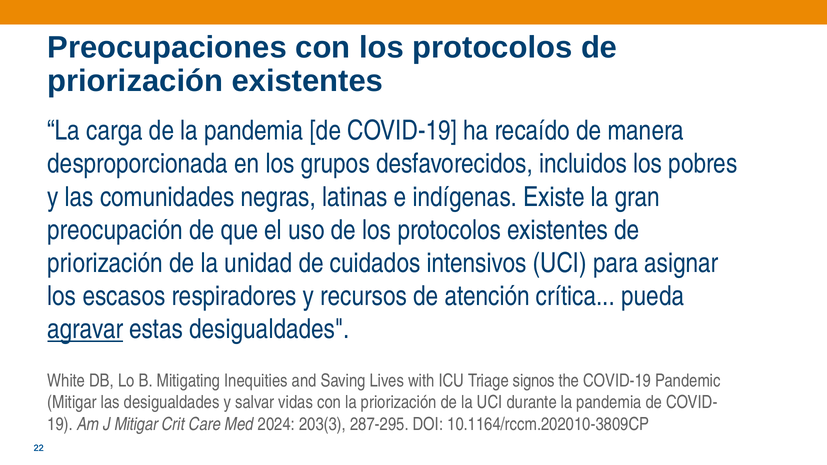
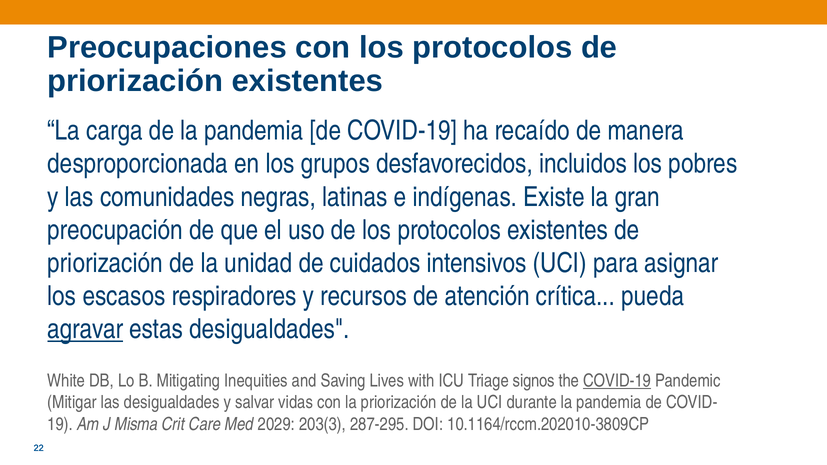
COVID-19 underline: none -> present (617, 381)
J Mitigar: Mitigar -> Misma (136, 424)
2024: 2024 -> 2029 (276, 424)
